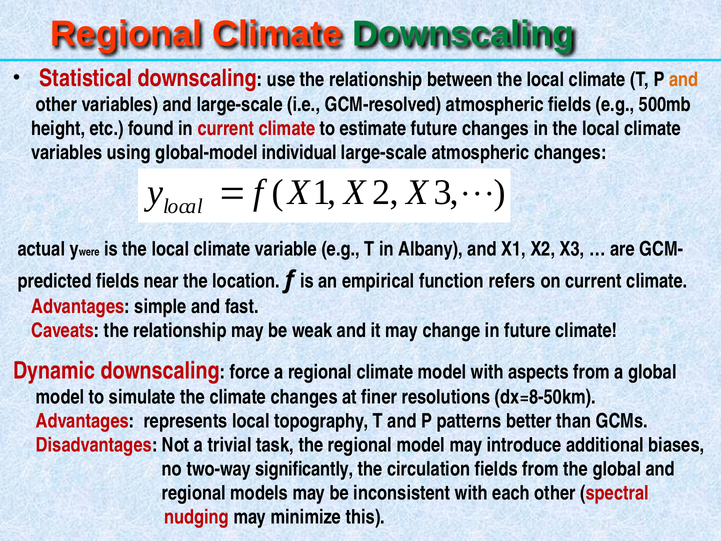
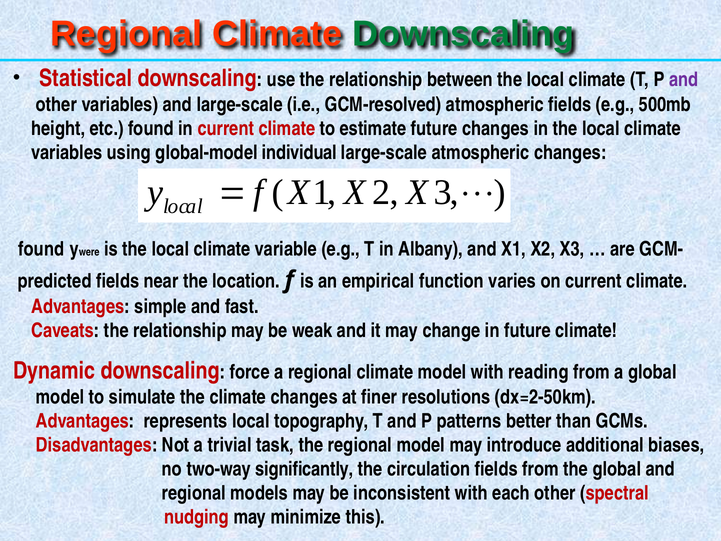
and colour: orange -> purple (684, 80)
actual: actual -> found (41, 249)
refers: refers -> varies (512, 281)
aspects: aspects -> reading (539, 372)
dx=8-50km: dx=8-50km -> dx=2-50km (545, 397)
